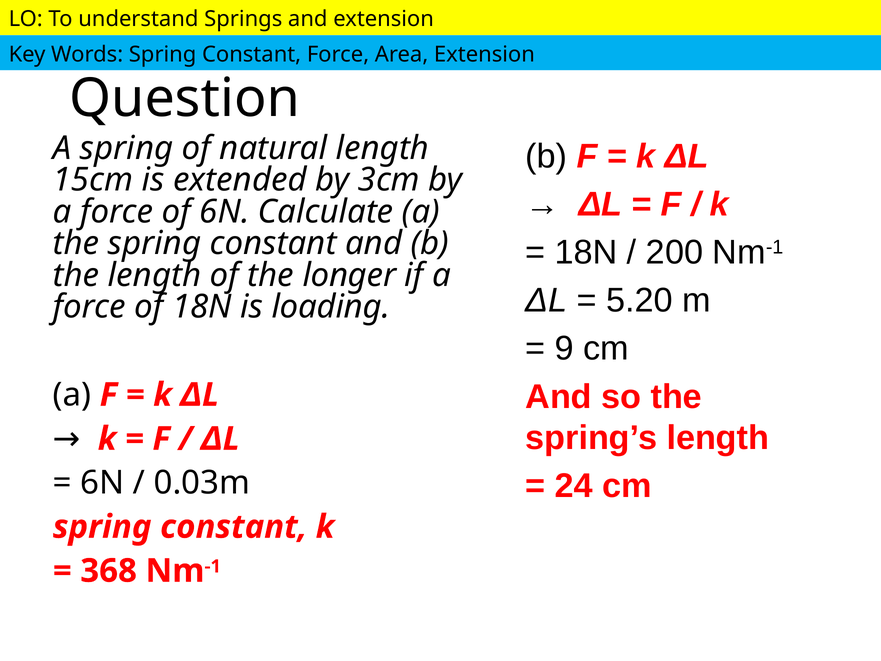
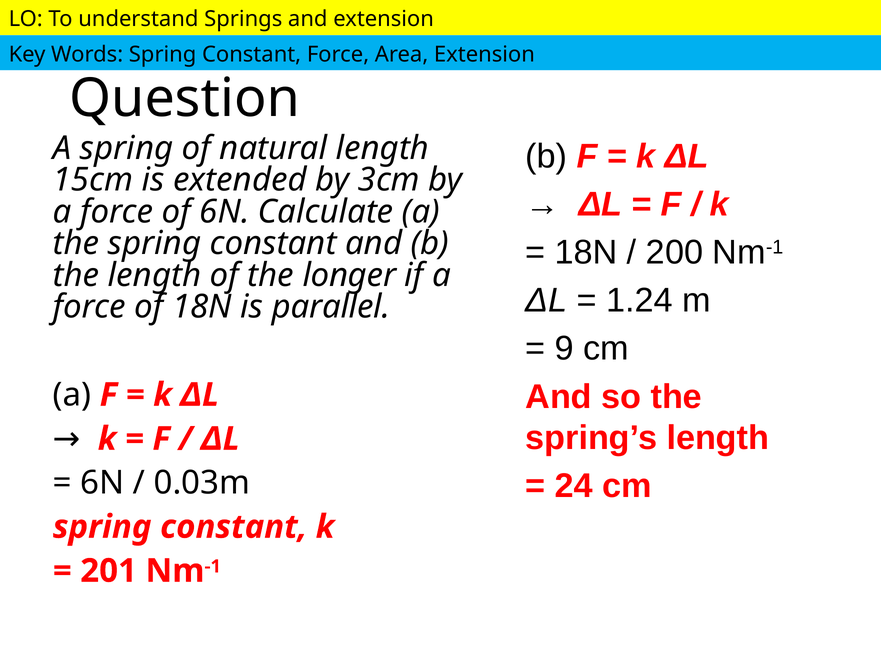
5.20: 5.20 -> 1.24 (639, 301)
loading: loading -> parallel (331, 307)
368: 368 -> 201 (109, 571)
